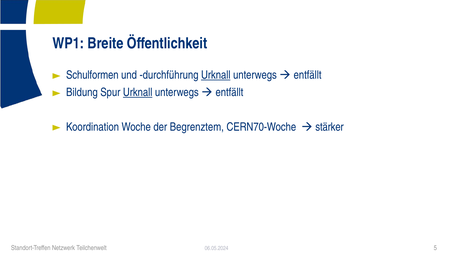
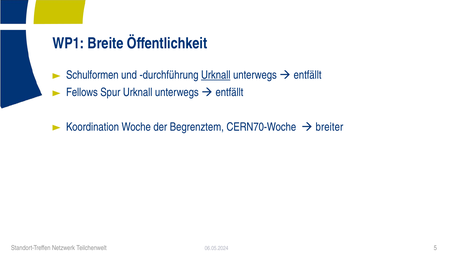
Bildung: Bildung -> Fellows (82, 92)
Urknall underline: present -> none (138, 92)
stärker: stärker -> breiter (329, 127)
